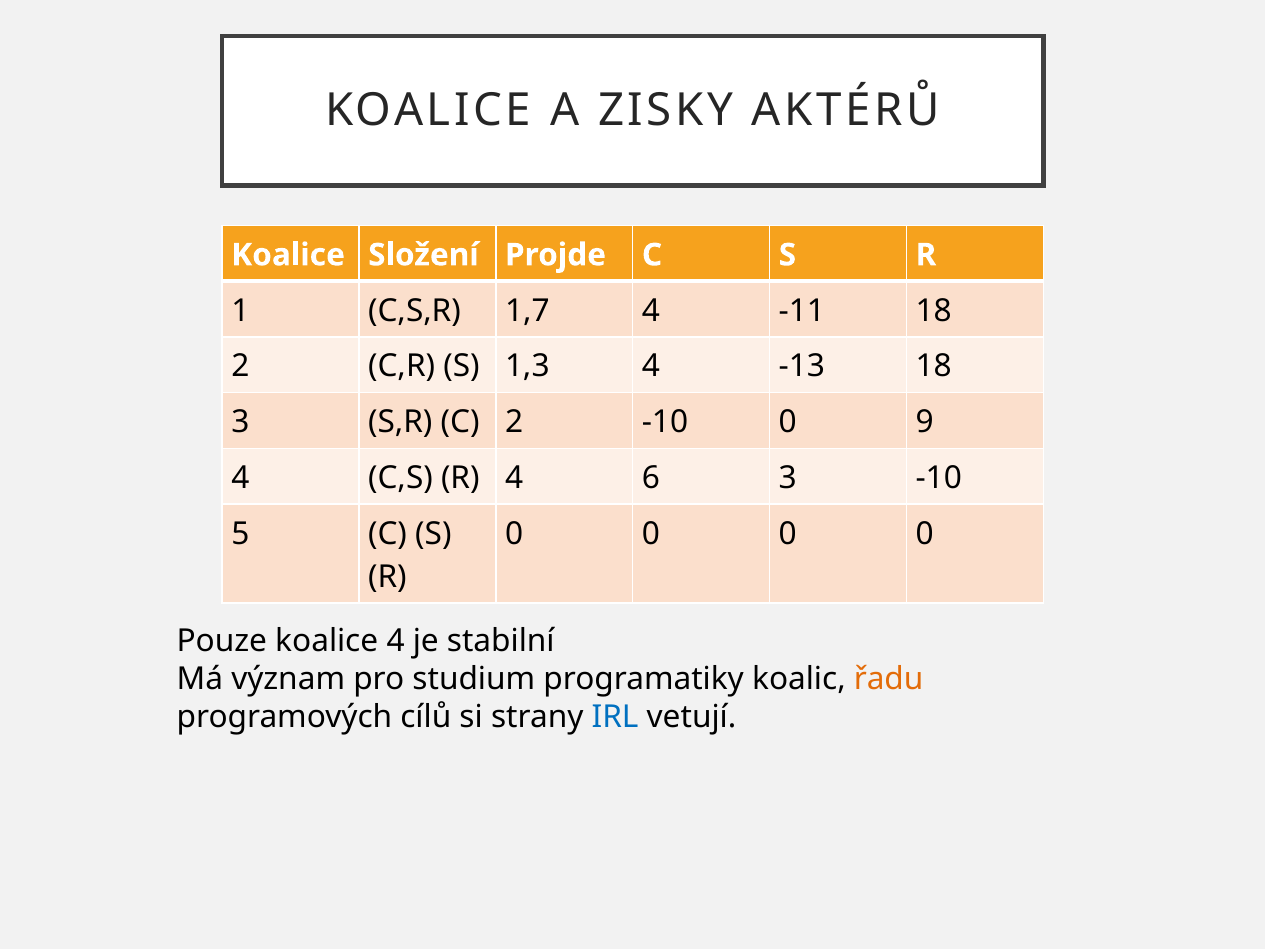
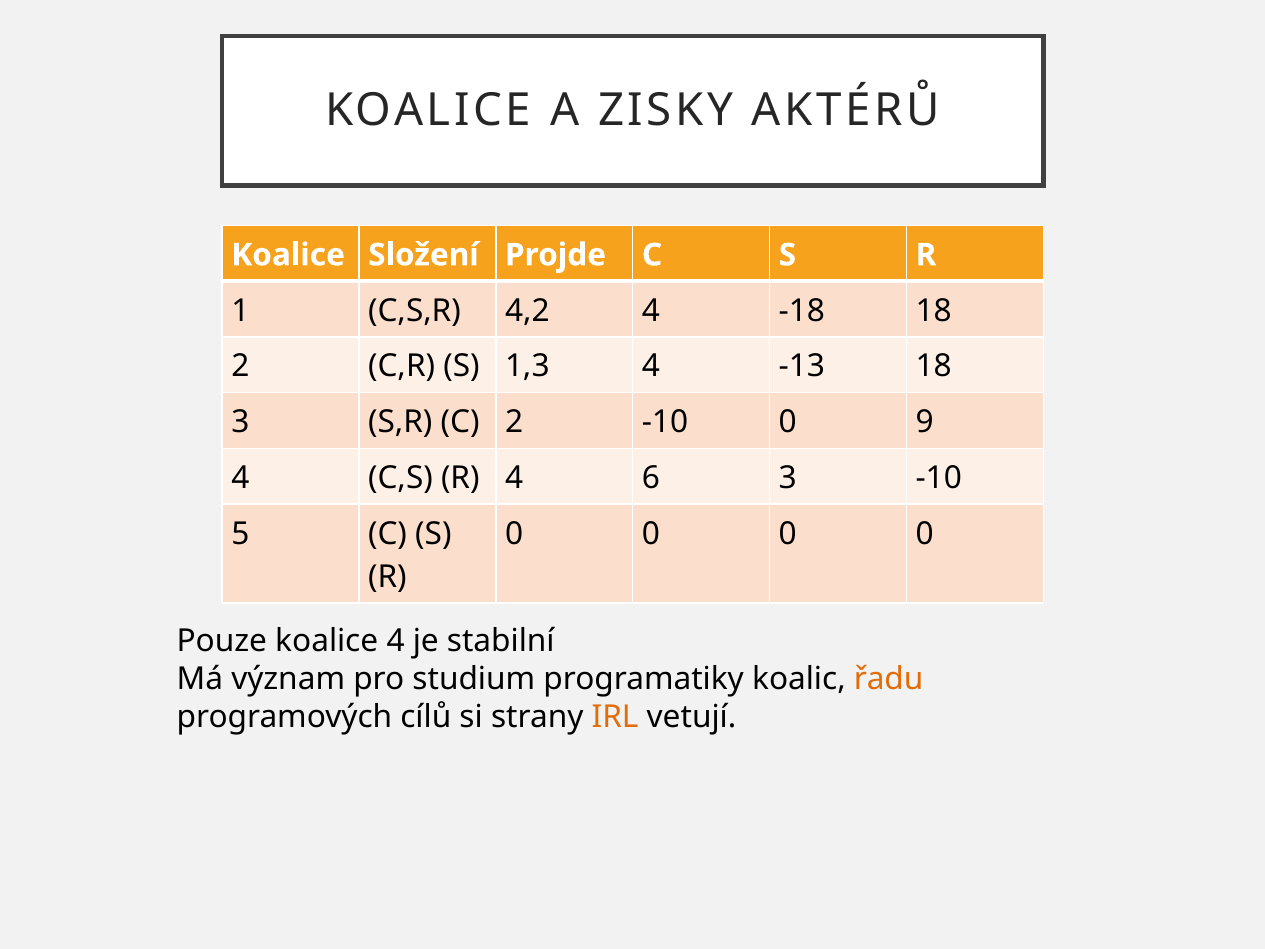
1,7: 1,7 -> 4,2 (527, 311)
-11: -11 -> -18 (802, 311)
IRL colour: blue -> orange (615, 717)
